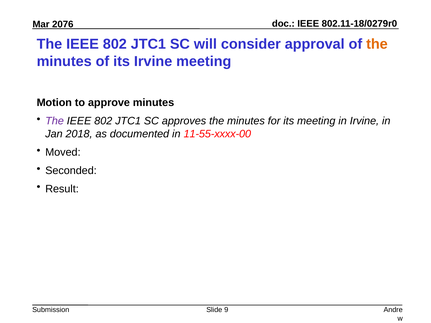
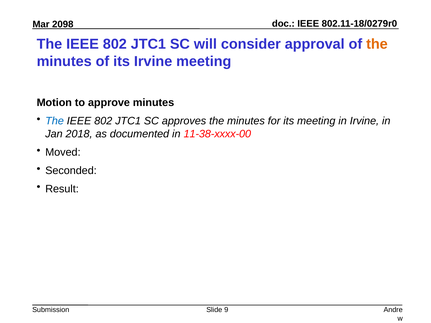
2076: 2076 -> 2098 (63, 24)
The colour: purple -> blue (55, 121)
11-55-xxxx-00: 11-55-xxxx-00 -> 11-38-xxxx-00 (217, 134)
